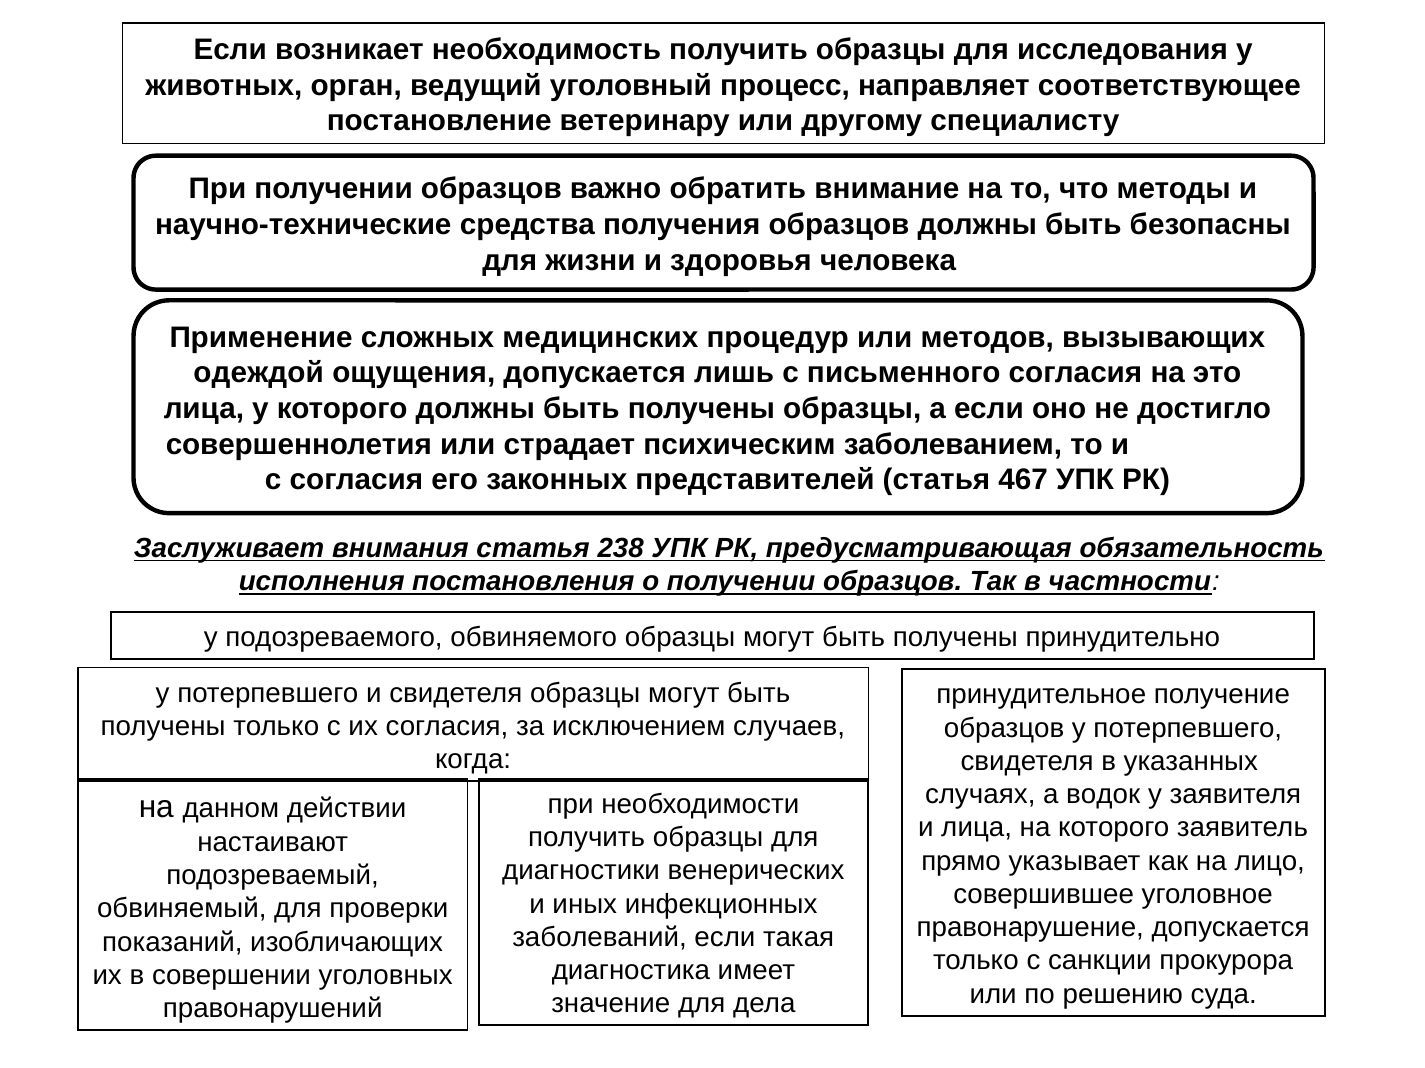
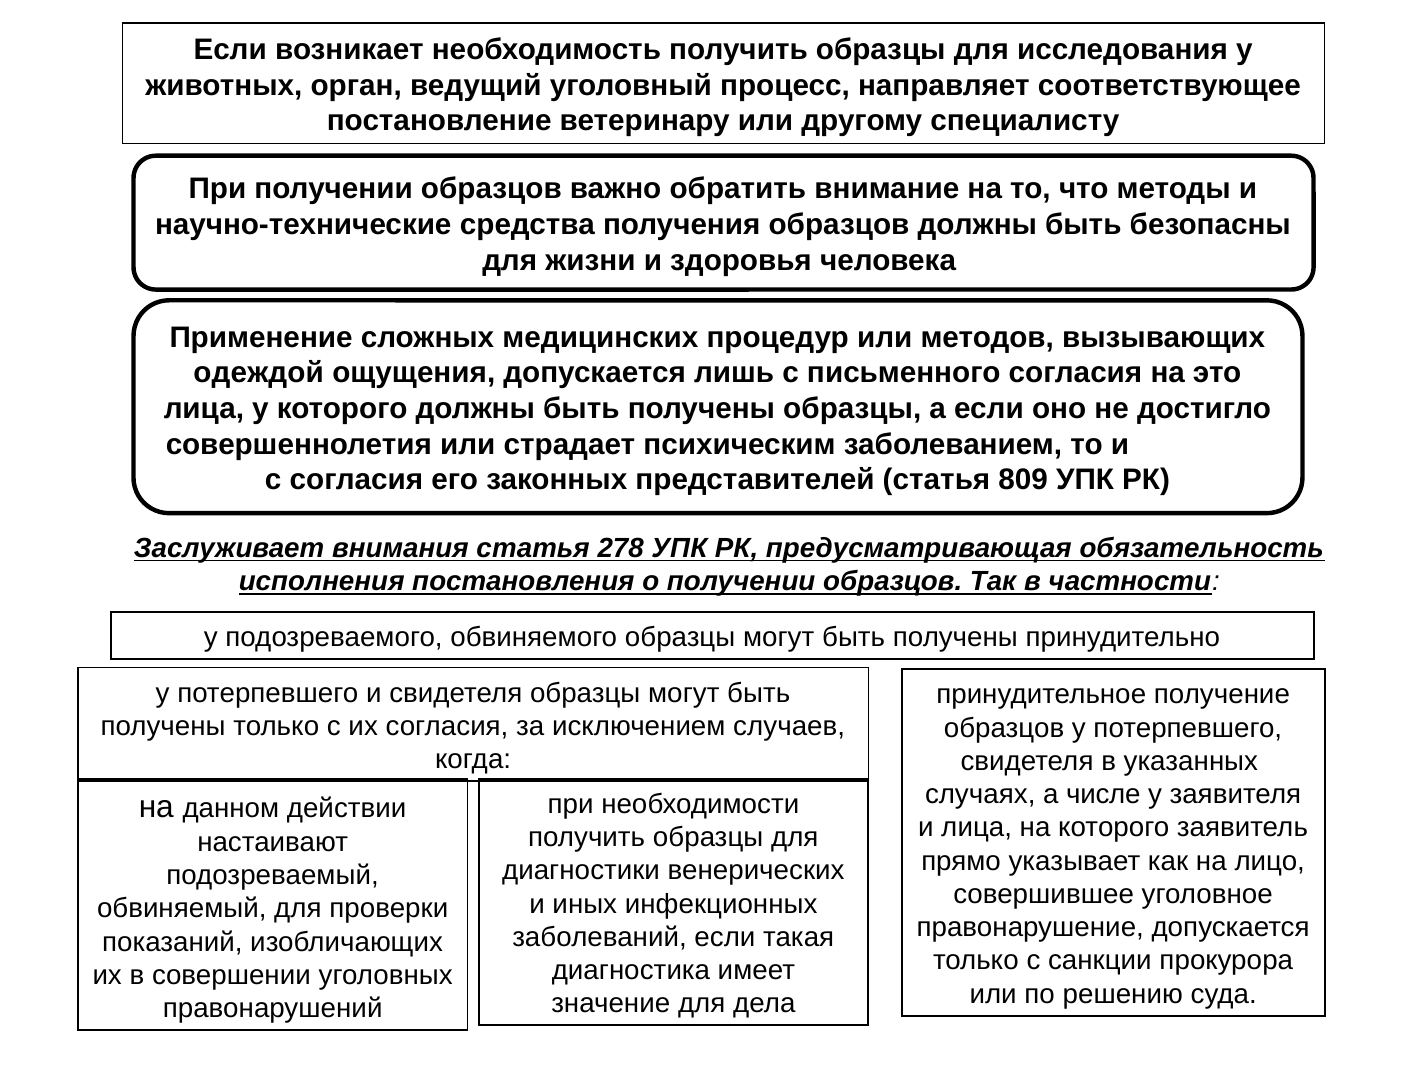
467: 467 -> 809 (1023, 480)
238: 238 -> 278 (621, 549)
водок: водок -> числе (1103, 795)
